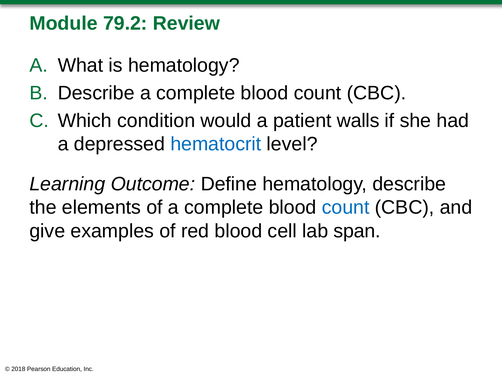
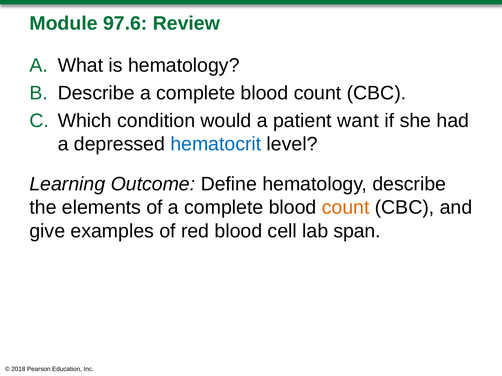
79.2: 79.2 -> 97.6 (125, 24)
walls: walls -> want (358, 121)
count colour: blue -> orange (346, 208)
